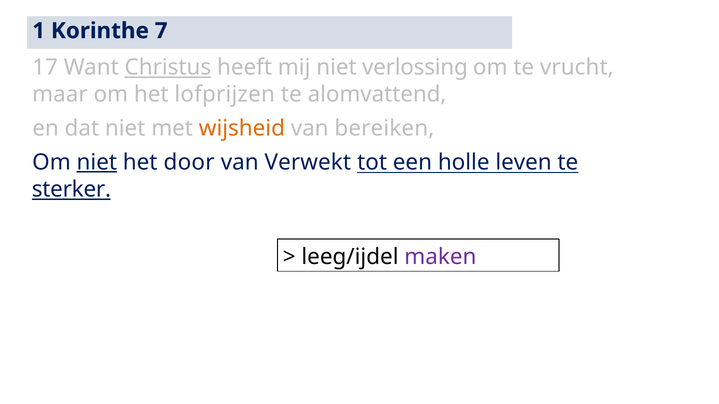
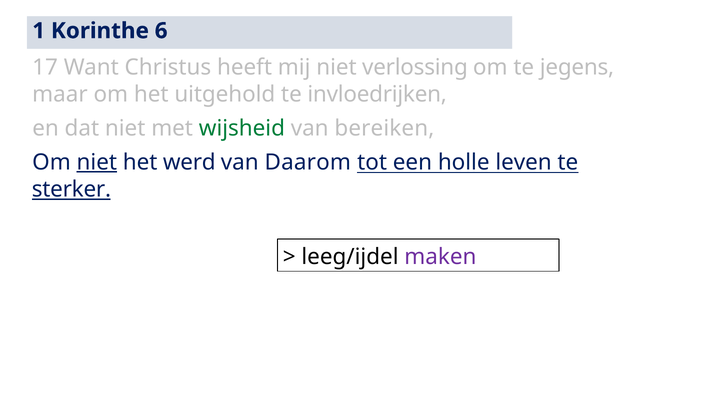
7: 7 -> 6 (161, 31)
Christus underline: present -> none (168, 68)
vrucht: vrucht -> jegens (577, 68)
lofprijzen: lofprijzen -> uitgehold (225, 95)
alomvattend: alomvattend -> invloedrijken (377, 95)
wijsheid colour: orange -> green (242, 129)
door: door -> werd (189, 162)
Verwekt: Verwekt -> Daarom (308, 162)
